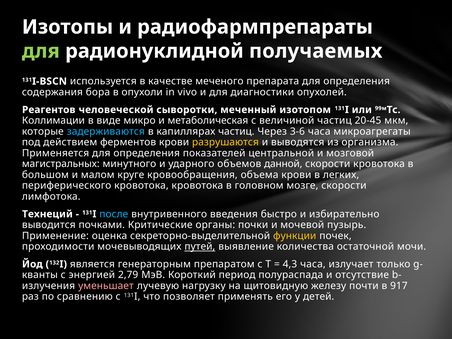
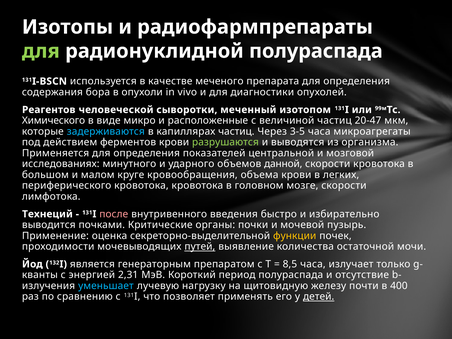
радионуклидной получаемых: получаемых -> полураспада (316, 51)
Коллимации: Коллимации -> Химического (53, 121)
метаболическая: метаболическая -> расположенные (208, 121)
20-45: 20-45 -> 20-47 (368, 121)
3-6: 3-6 -> 3-5 (297, 131)
разрушаются colour: yellow -> light green (225, 142)
магистральных: магистральных -> исследованиях (61, 164)
после colour: light blue -> pink (114, 214)
4,3: 4,3 -> 8,5 (290, 264)
2,79: 2,79 -> 2,31 (128, 275)
уменьшает colour: pink -> light blue (106, 286)
917: 917 -> 400 (399, 286)
детей underline: none -> present (319, 297)
